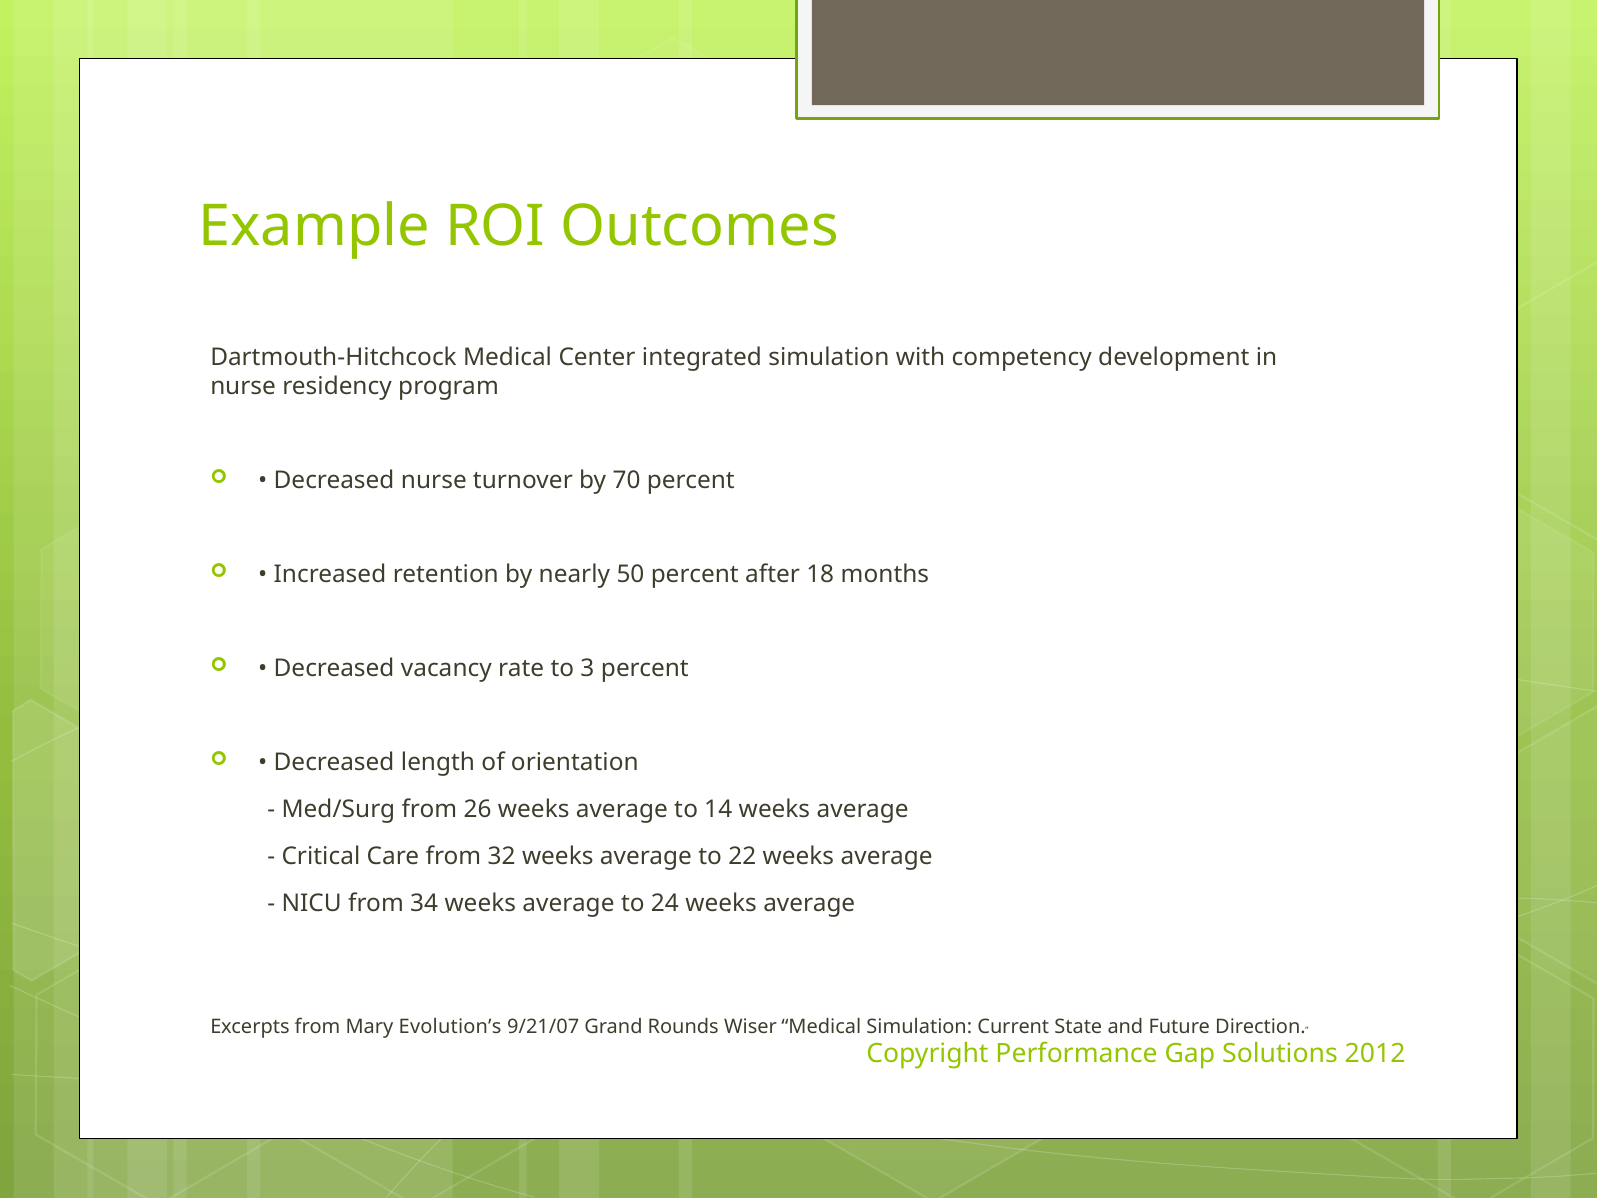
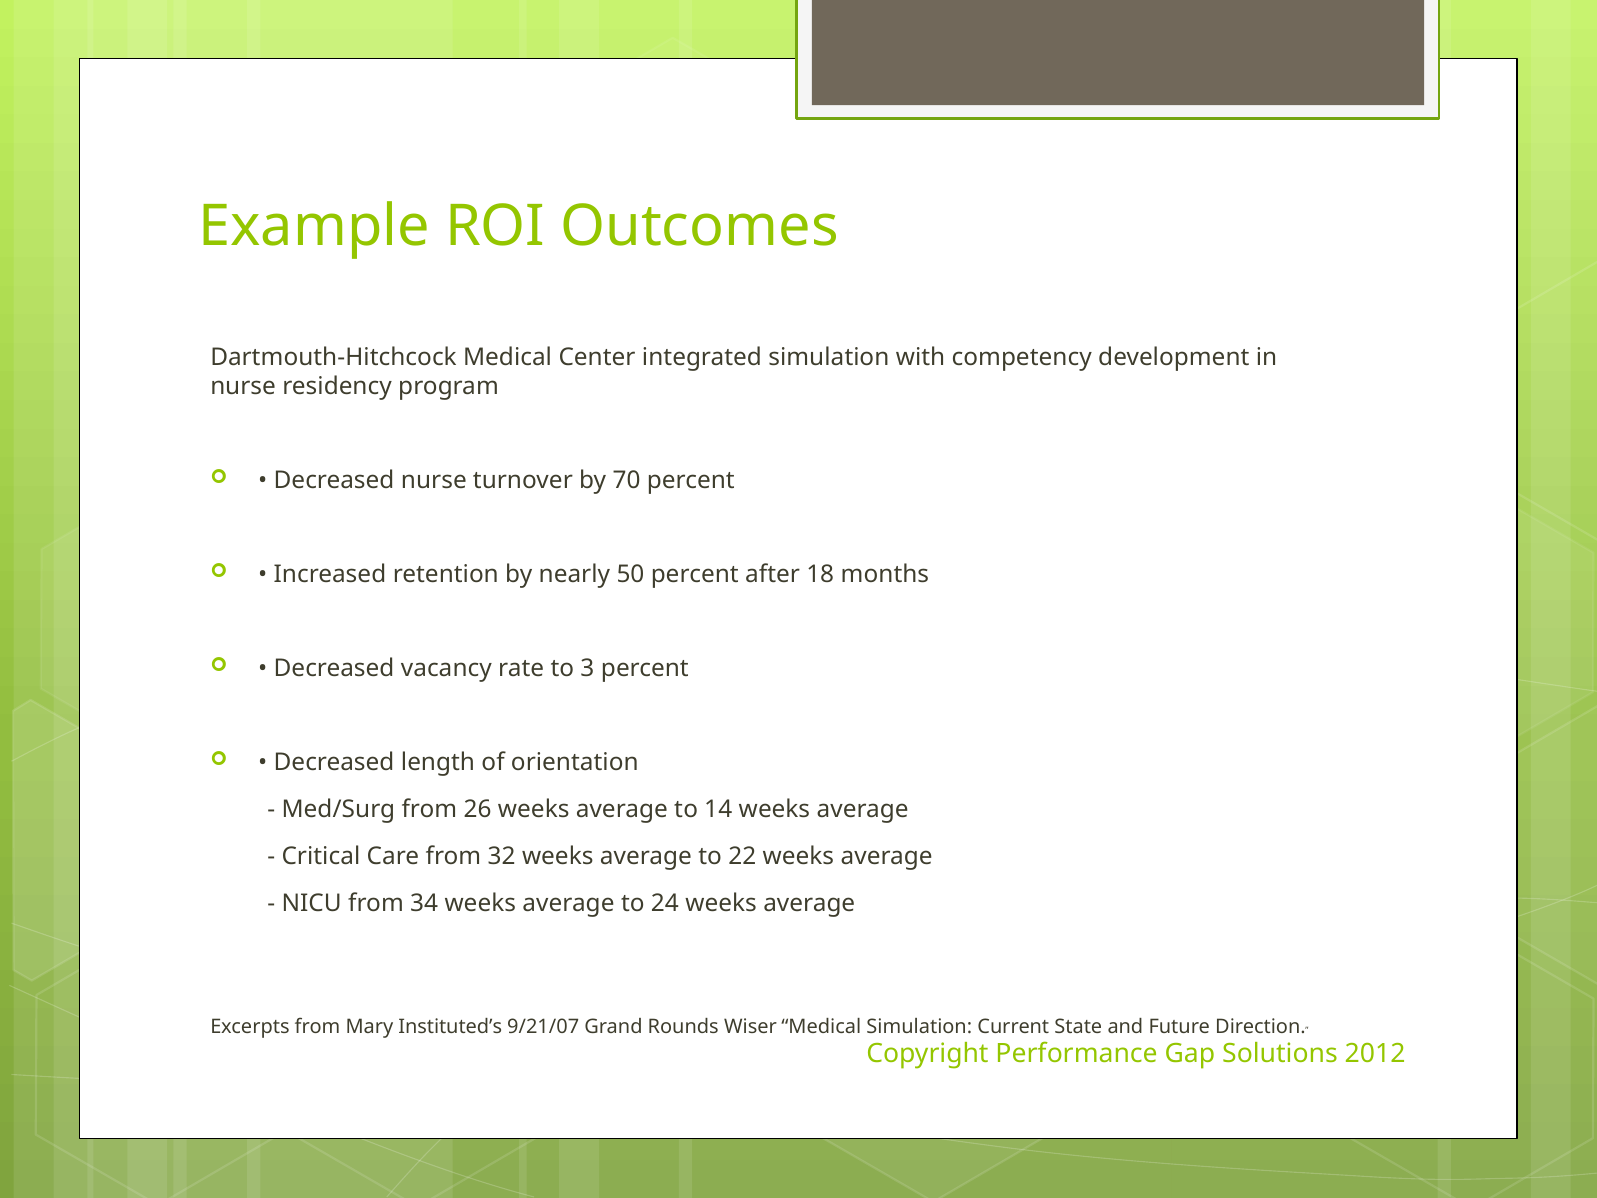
Evolution’s: Evolution’s -> Instituted’s (450, 1027)
